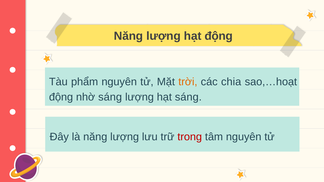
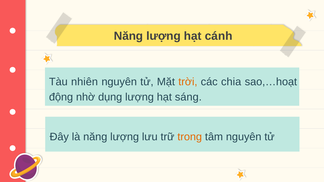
hạt động: động -> cánh (219, 36)
phẩm: phẩm -> nhiên (85, 82)
nhờ sáng: sáng -> dụng (110, 97)
trong colour: red -> orange (190, 137)
